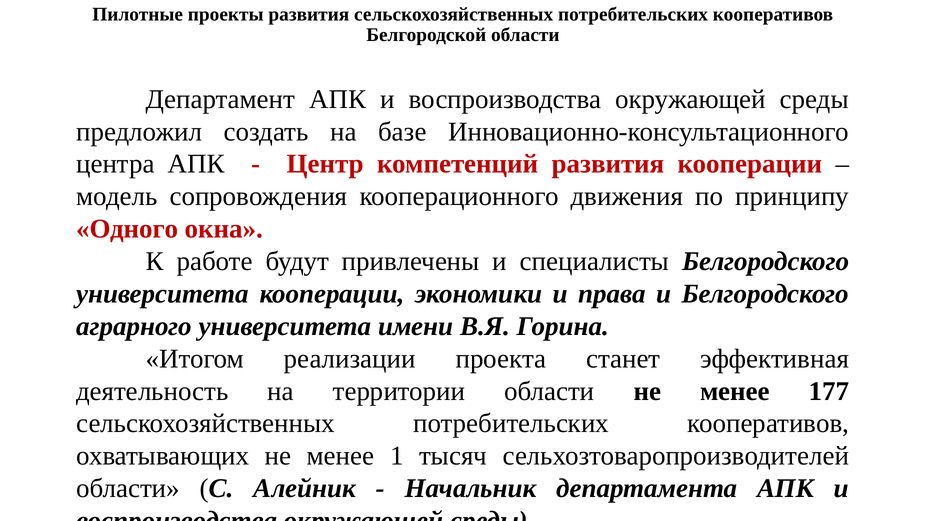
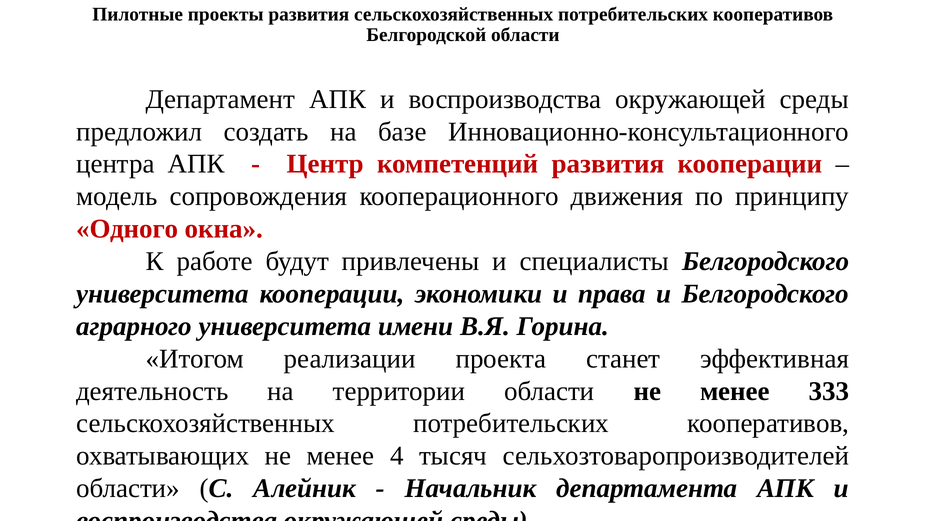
177: 177 -> 333 (829, 391)
1: 1 -> 4 (397, 456)
